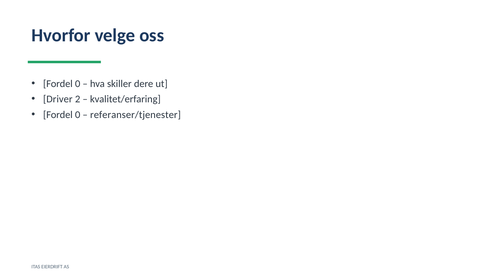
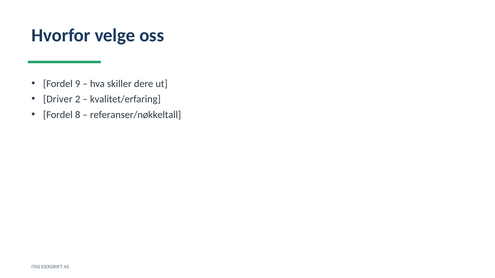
0: 0 -> 9 (78, 84)
0: 0 -> 8 (78, 115)
referanser/tjenester: referanser/tjenester -> referanser/nøkkeltall (136, 115)
